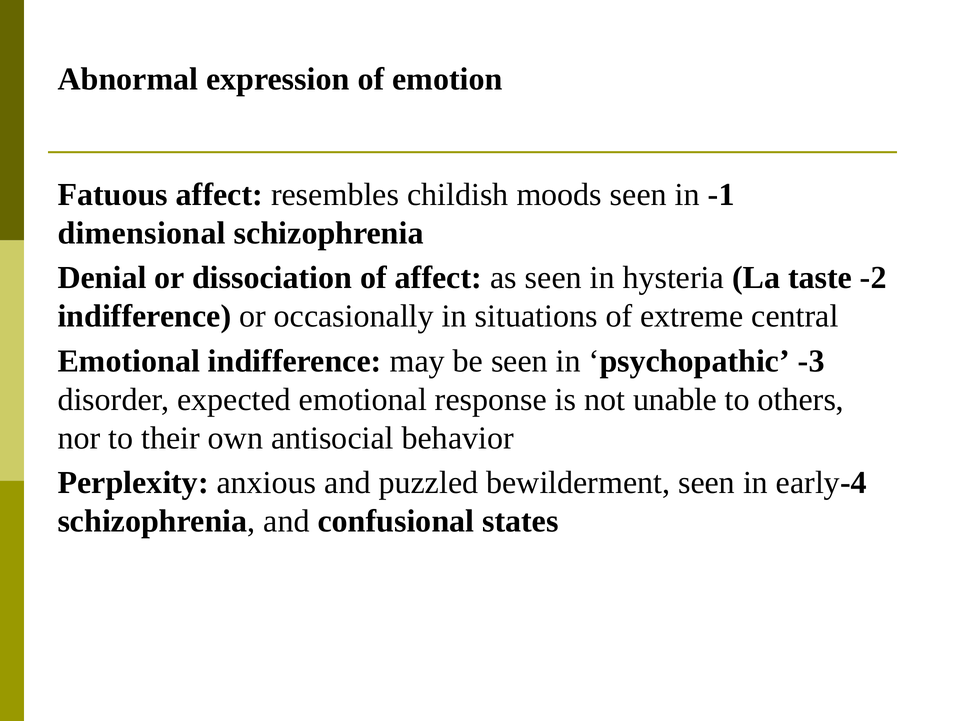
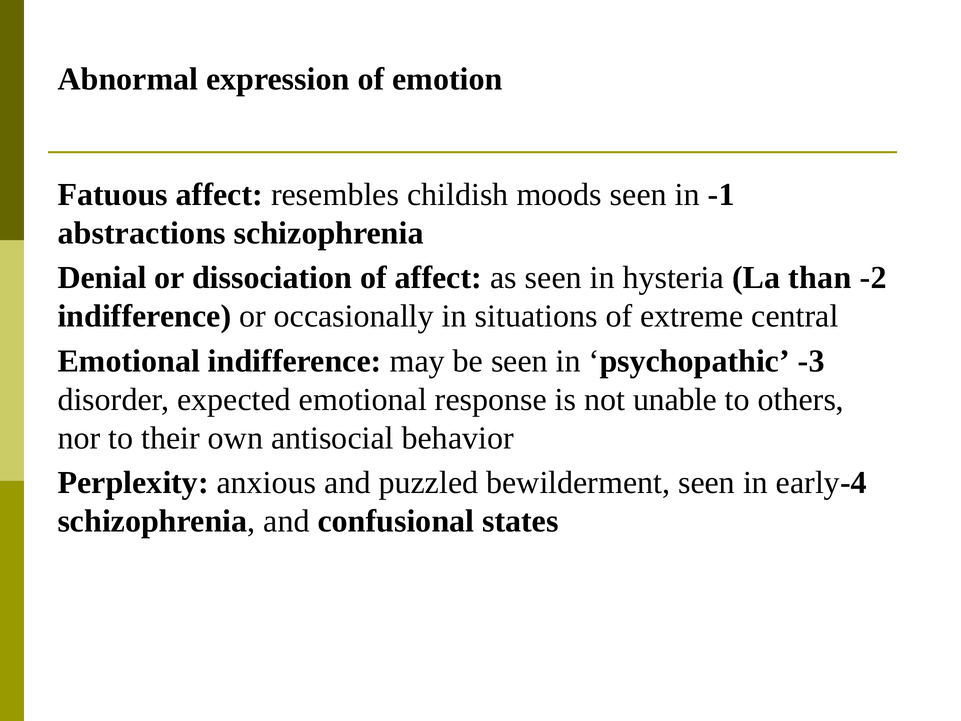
dimensional: dimensional -> abstractions (142, 233)
taste: taste -> than (820, 278)
